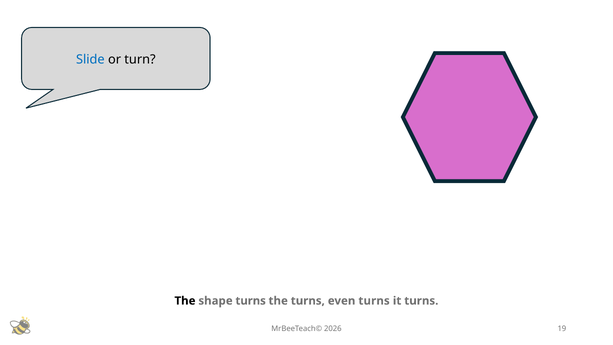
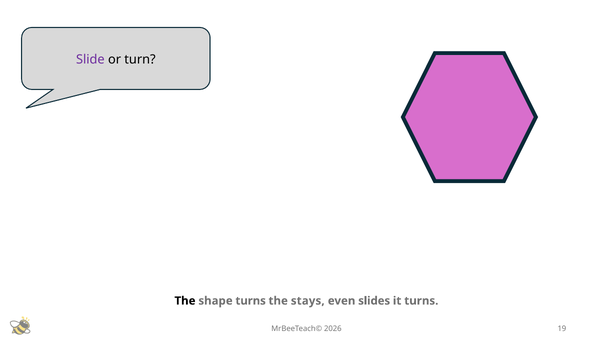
Slide colour: blue -> purple (90, 59)
the turns: turns -> stays (308, 301)
even turns: turns -> slides (374, 301)
